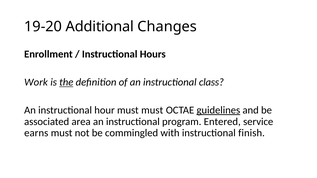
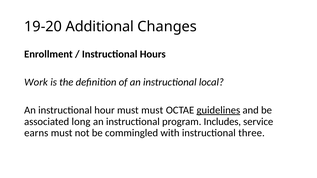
the underline: present -> none (66, 82)
class: class -> local (211, 82)
area: area -> long (81, 122)
Entered: Entered -> Includes (222, 122)
finish: finish -> three (252, 133)
